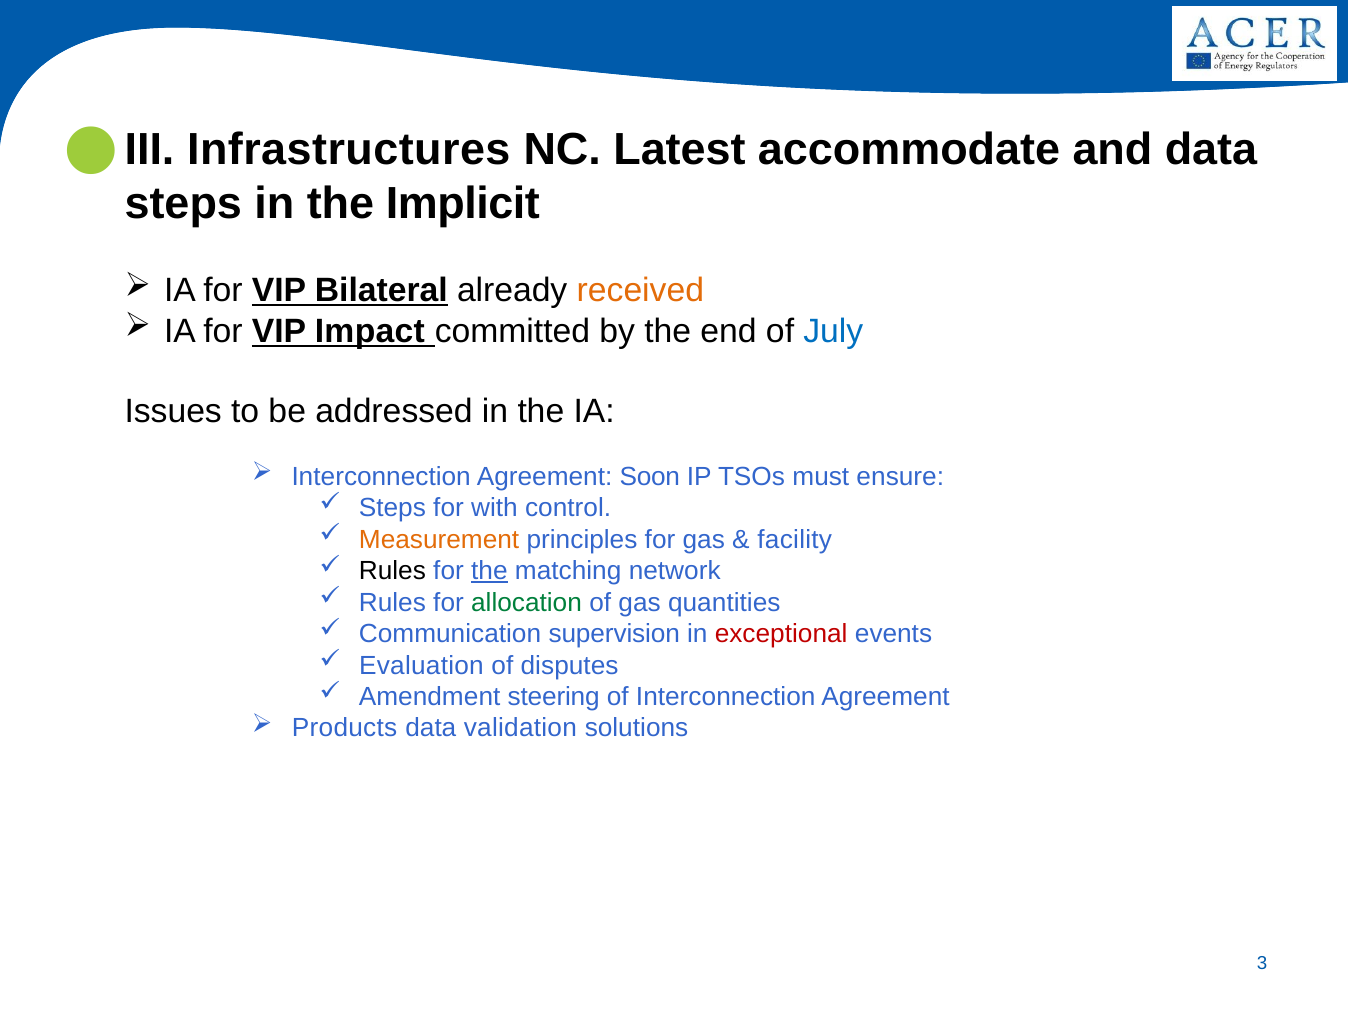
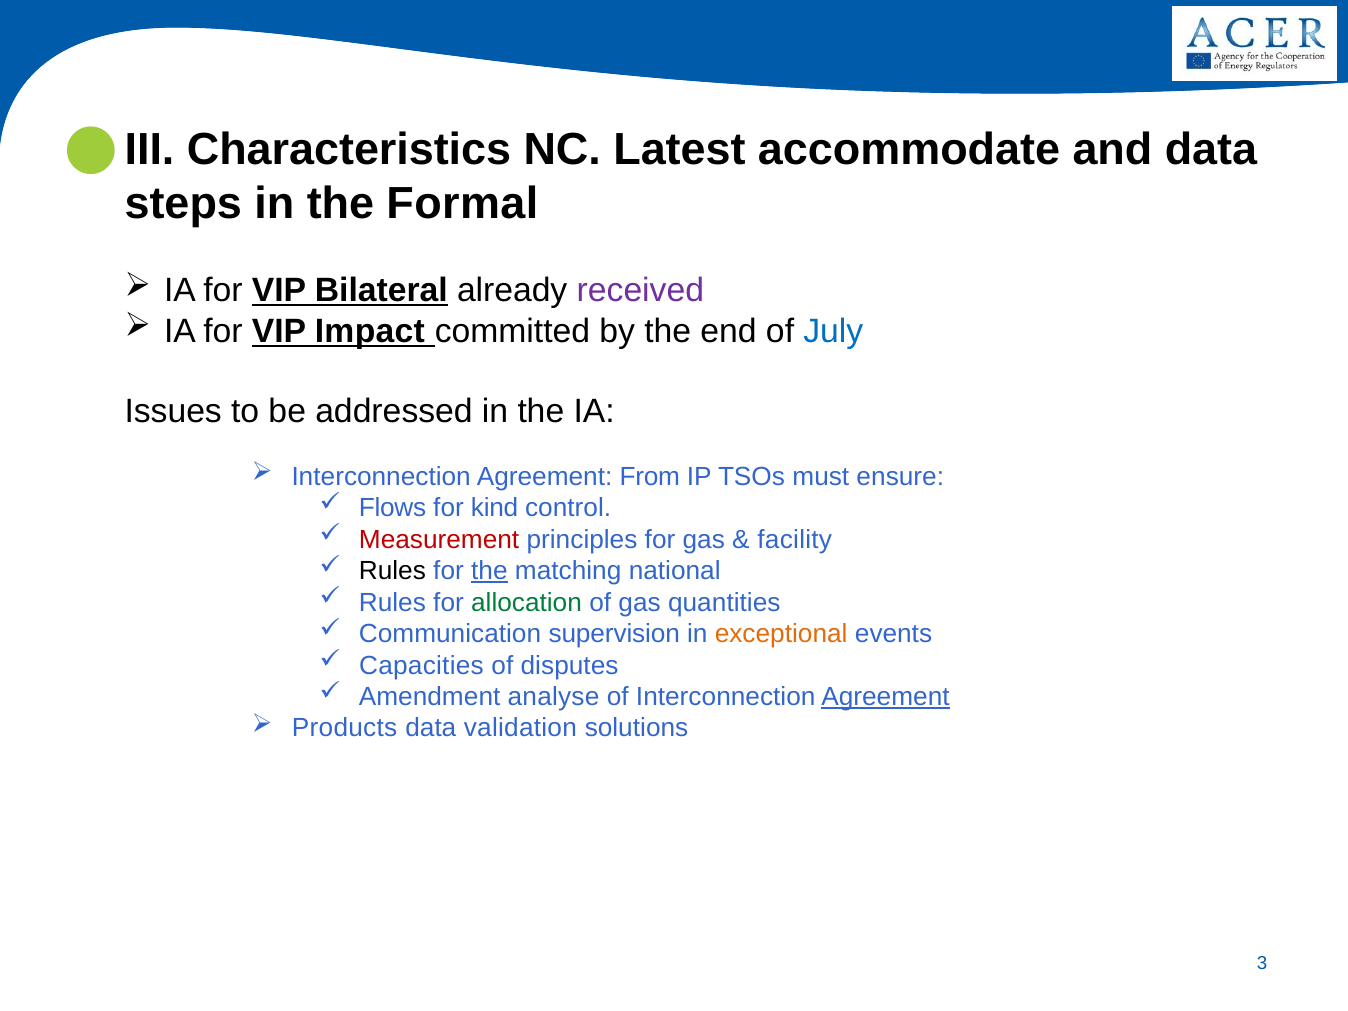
Infrastructures: Infrastructures -> Characteristics (349, 149)
Implicit: Implicit -> Formal (462, 203)
received colour: orange -> purple (640, 290)
Soon: Soon -> From (650, 477)
Steps: Steps -> Flows (393, 508)
with: with -> kind (495, 508)
Measurement colour: orange -> red (439, 540)
network: network -> national (675, 571)
exceptional colour: red -> orange (781, 634)
Evaluation: Evaluation -> Capacities (421, 665)
steering: steering -> analyse (554, 697)
Agreement underline: none -> present (885, 697)
